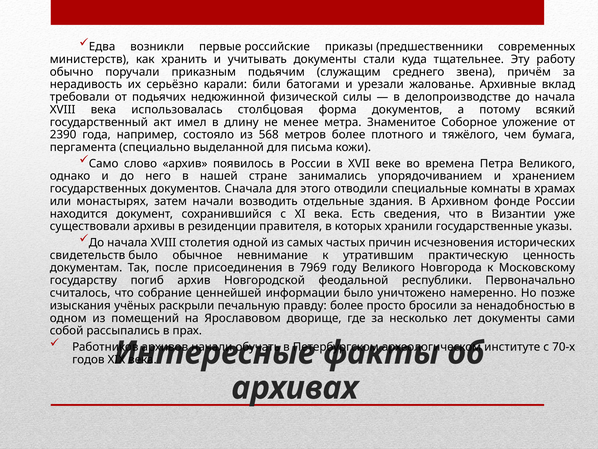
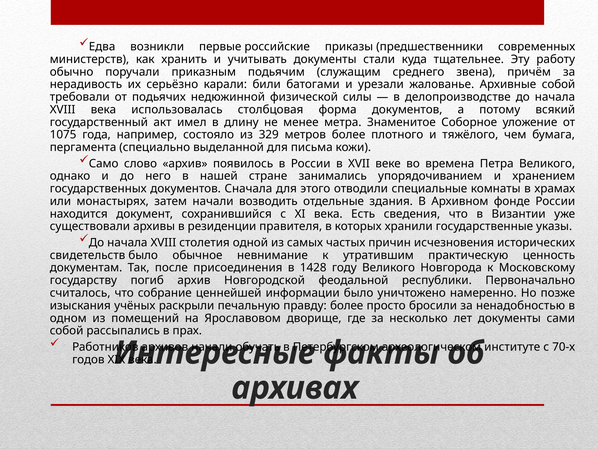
Архивные вклад: вклад -> собой (558, 84)
2390: 2390 -> 1075 (63, 135)
568: 568 -> 329 (269, 135)
7969: 7969 -> 1428 (313, 268)
